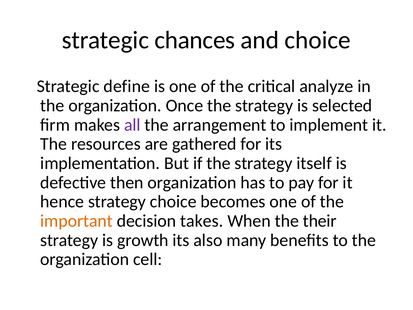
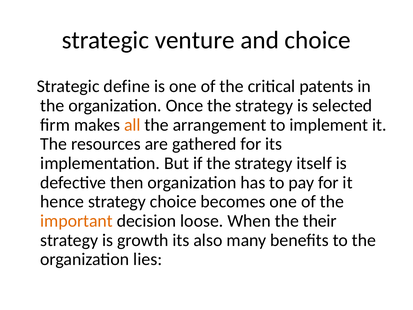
chances: chances -> venture (195, 40)
analyze: analyze -> patents (326, 86)
all colour: purple -> orange (132, 125)
takes: takes -> loose (202, 221)
cell: cell -> lies (148, 259)
